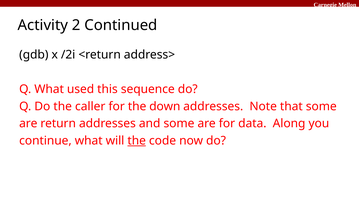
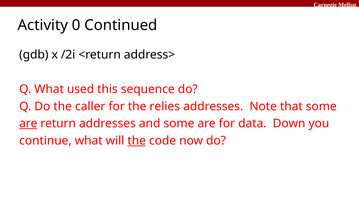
2: 2 -> 0 (76, 25)
down: down -> relies (165, 106)
are underline: none -> present (28, 124)
Along: Along -> Down (289, 124)
